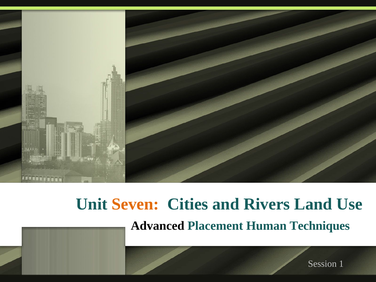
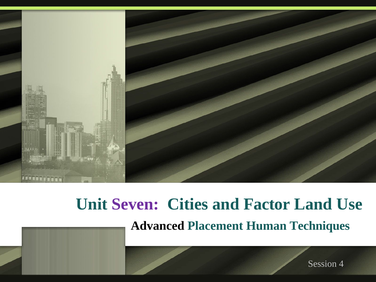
Seven colour: orange -> purple (135, 204)
Rivers: Rivers -> Factor (267, 204)
1: 1 -> 4 (341, 264)
